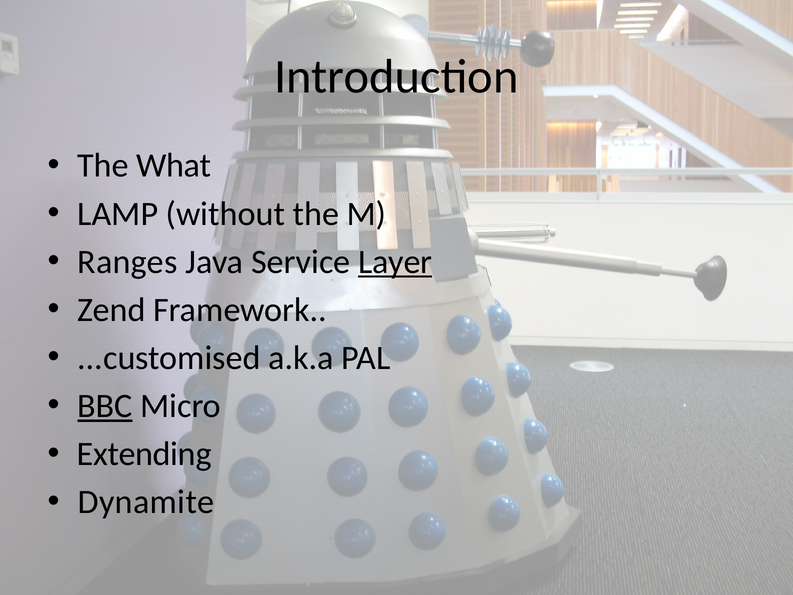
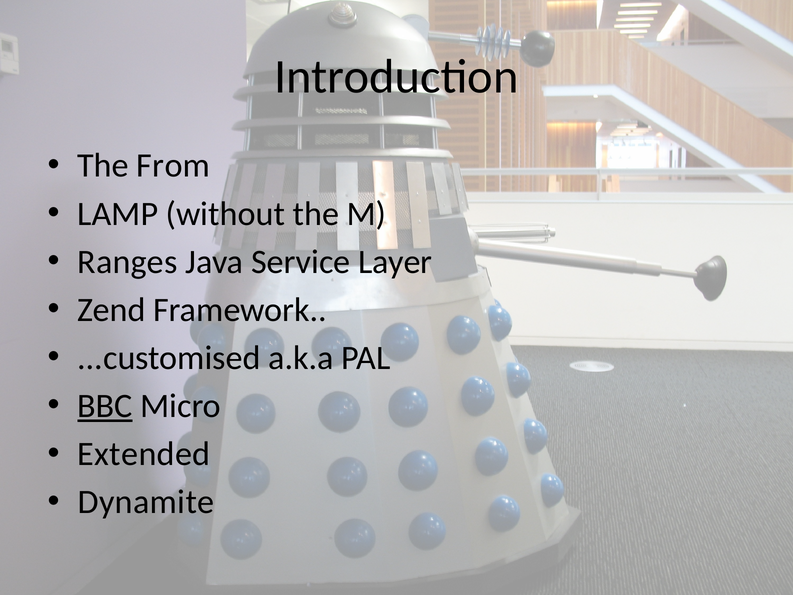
What: What -> From (173, 166)
Layer underline: present -> none (395, 262)
Extending: Extending -> Extended (144, 454)
